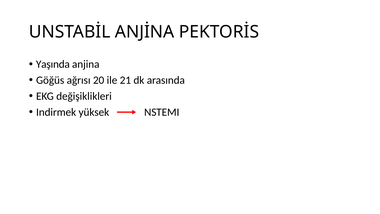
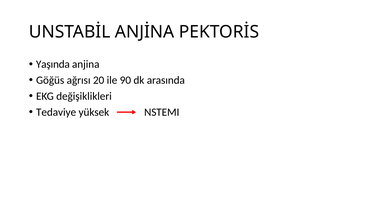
21: 21 -> 90 (125, 80)
Indirmek: Indirmek -> Tedaviye (56, 112)
